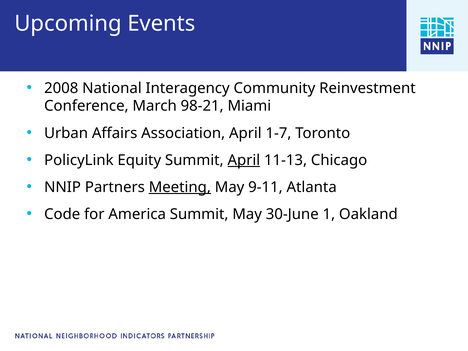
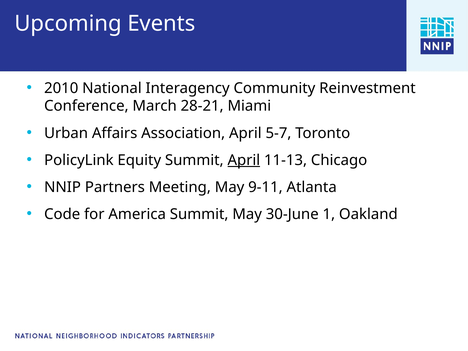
2008: 2008 -> 2010 (61, 88)
98-21: 98-21 -> 28-21 (202, 106)
1-7: 1-7 -> 5-7 (278, 133)
Meeting underline: present -> none (180, 187)
